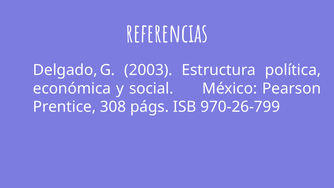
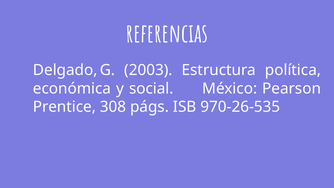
970-26-799: 970-26-799 -> 970-26-535 (240, 107)
